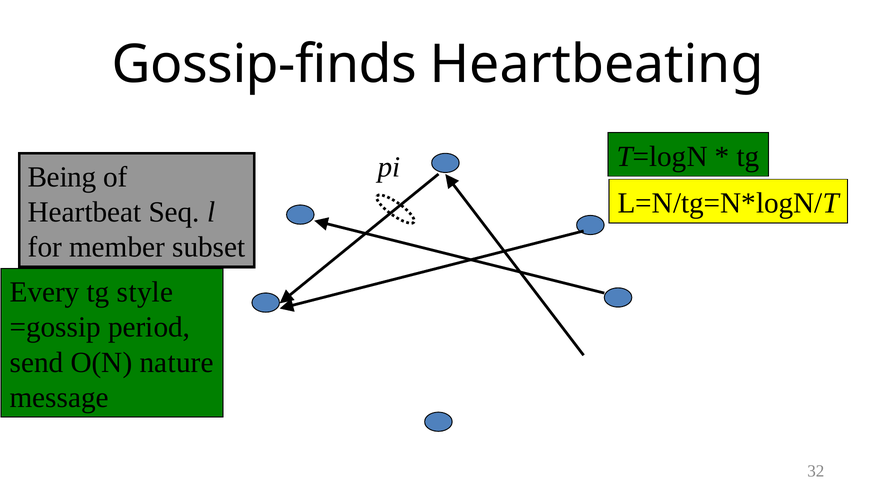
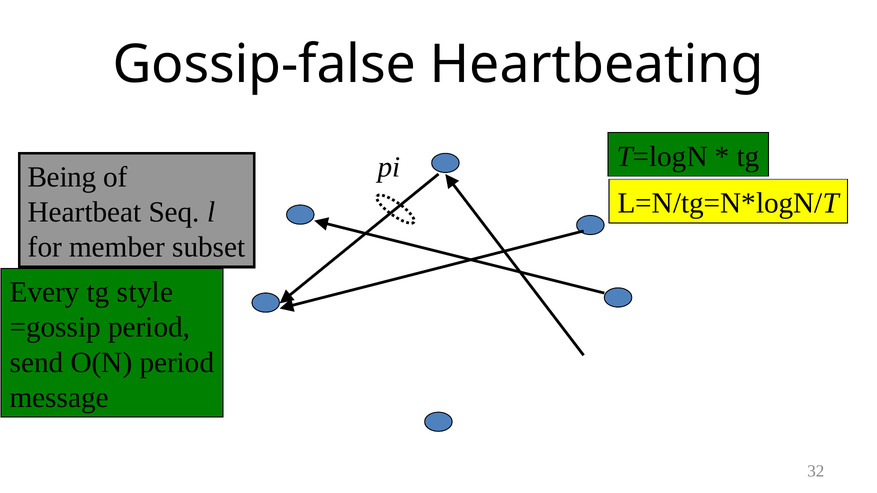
Gossip-finds: Gossip-finds -> Gossip-false (264, 65)
O(N nature: nature -> period (177, 363)
